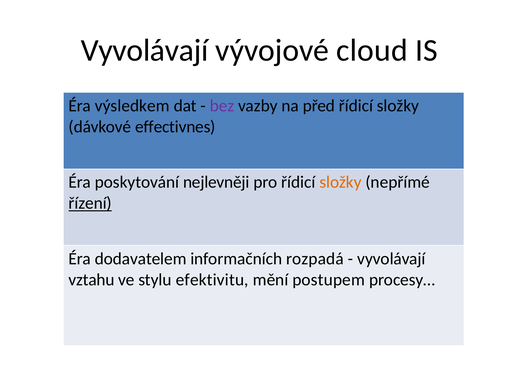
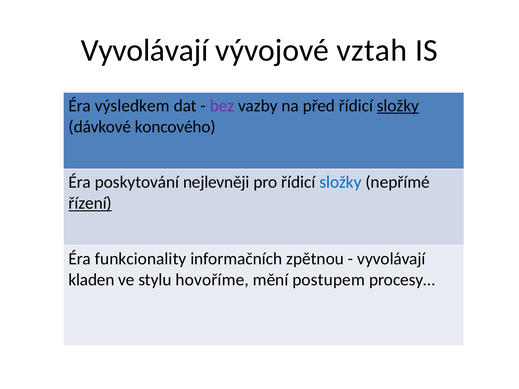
cloud: cloud -> vztah (372, 50)
složky underline: none -> present (398, 106)
effectivnes: effectivnes -> koncového (175, 127)
složky colour: orange -> blue (340, 182)
dodavatelem: dodavatelem -> funkcionality (141, 259)
rozpadá: rozpadá -> zpětnou (315, 259)
vztahu: vztahu -> kladen (91, 280)
efektivitu: efektivitu -> hovoříme (212, 280)
